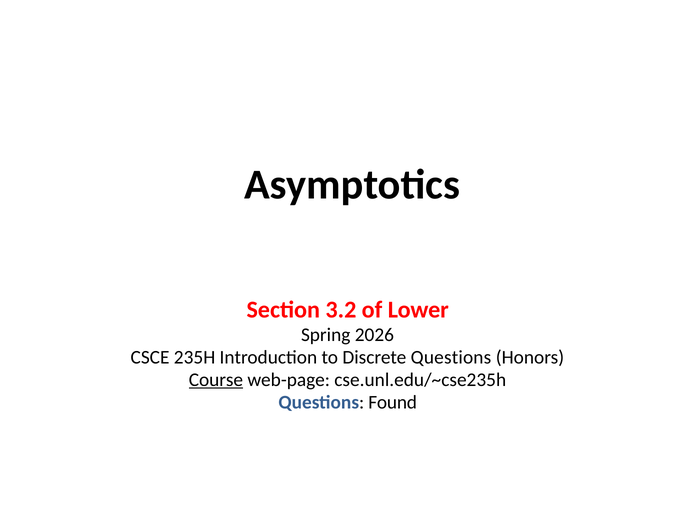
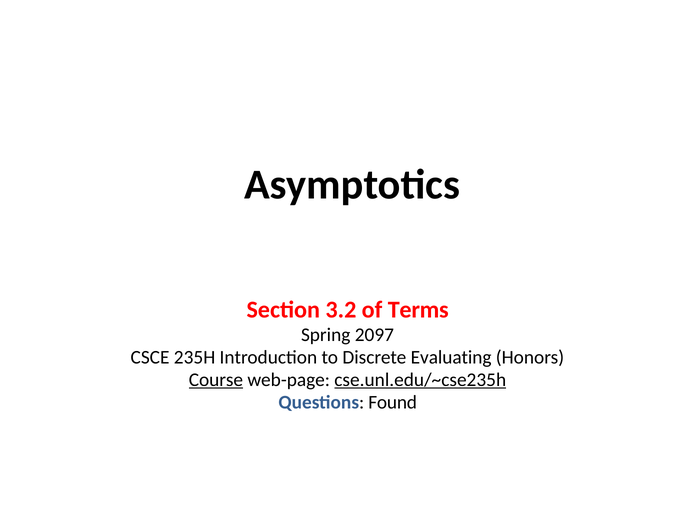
Lower: Lower -> Terms (418, 309)
2026: 2026 -> 2097 (374, 334)
Discrete Questions: Questions -> Evaluating (451, 357)
cse.unl.edu/~cse235h underline: none -> present (420, 379)
